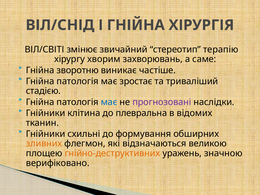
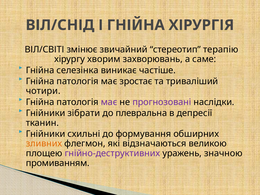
зворотню: зворотню -> селезінка (78, 70)
стадією: стадією -> чотири (43, 91)
має colour: blue -> purple (109, 102)
клітина: клітина -> зібрати (84, 113)
відомих: відомих -> депресії (194, 113)
гнійно-деструктивних colour: orange -> purple (112, 153)
верифіковано: верифіковано -> промиванням (58, 163)
